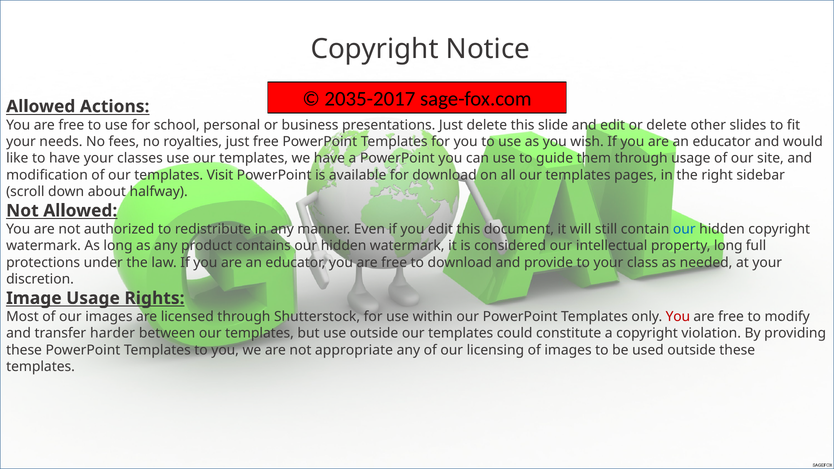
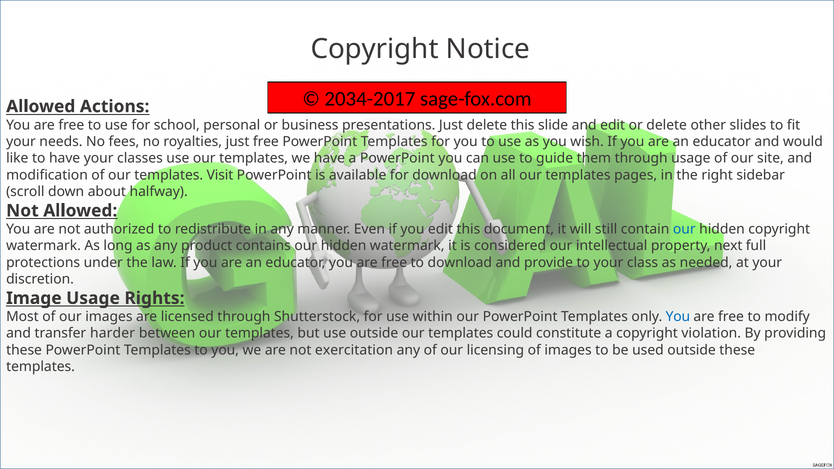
2035-2017: 2035-2017 -> 2034-2017 (370, 99)
property long: long -> next (728, 246)
You colour: red -> blue (678, 317)
appropriate: appropriate -> exercitation (354, 350)
